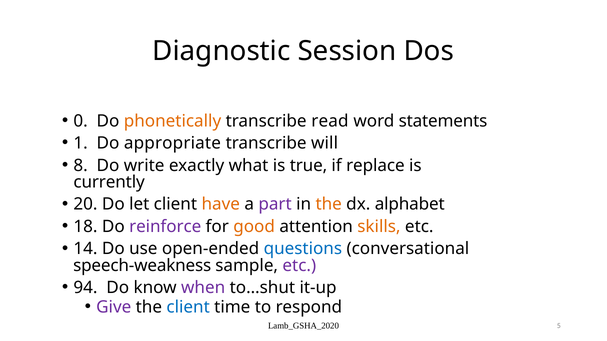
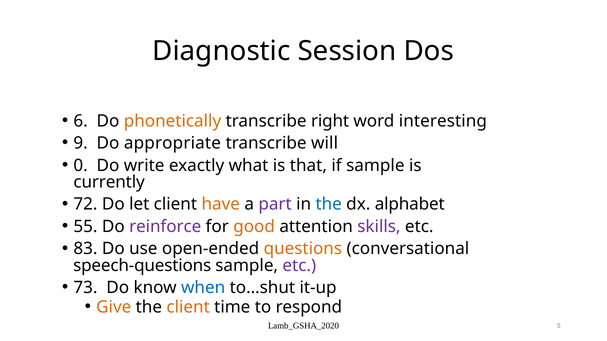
0: 0 -> 6 (81, 121)
read: read -> right (330, 121)
statements: statements -> interesting (443, 121)
1: 1 -> 9 (81, 143)
8: 8 -> 0 (81, 166)
true: true -> that (308, 166)
if replace: replace -> sample (375, 166)
20: 20 -> 72 (85, 205)
the colour: orange -> blue (329, 205)
18: 18 -> 55 (85, 227)
skills colour: orange -> purple (379, 227)
14: 14 -> 83 (85, 249)
questions colour: blue -> orange (303, 249)
speech-weakness: speech-weakness -> speech-questions (142, 266)
94: 94 -> 73 (85, 288)
when colour: purple -> blue (203, 288)
Give colour: purple -> orange (114, 308)
client colour: blue -> orange (188, 308)
